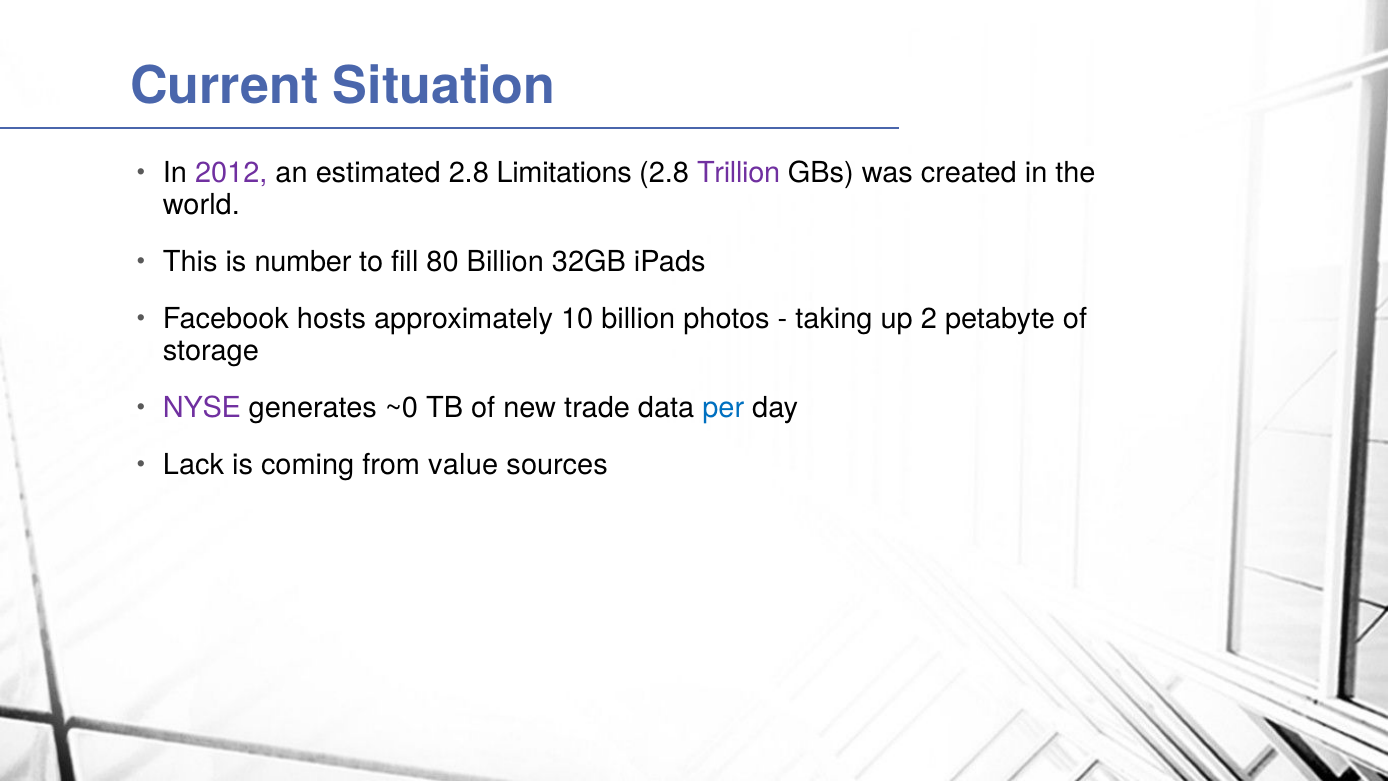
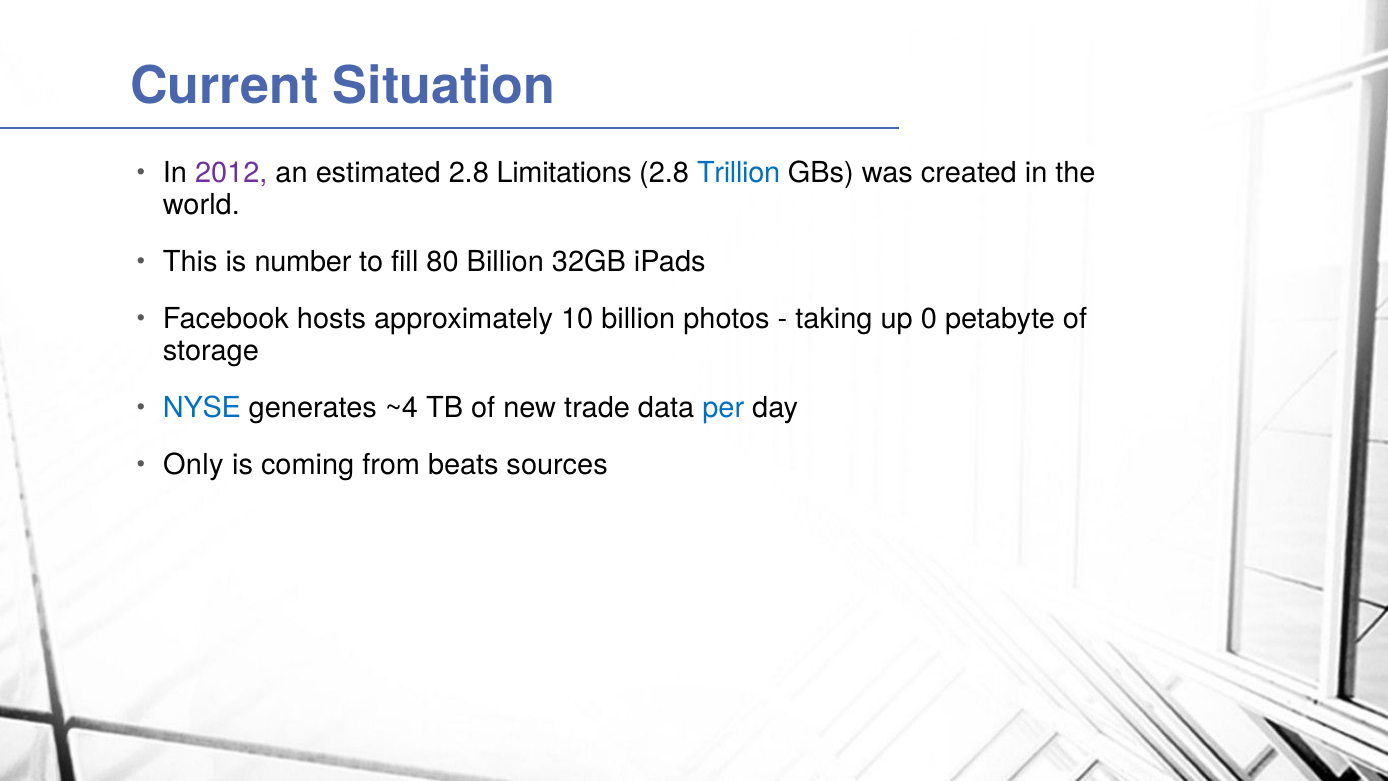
Trillion colour: purple -> blue (739, 173)
2: 2 -> 0 (929, 319)
NYSE colour: purple -> blue (202, 408)
~0: ~0 -> ~4 (402, 408)
Lack: Lack -> Only (193, 465)
value: value -> beats (463, 465)
